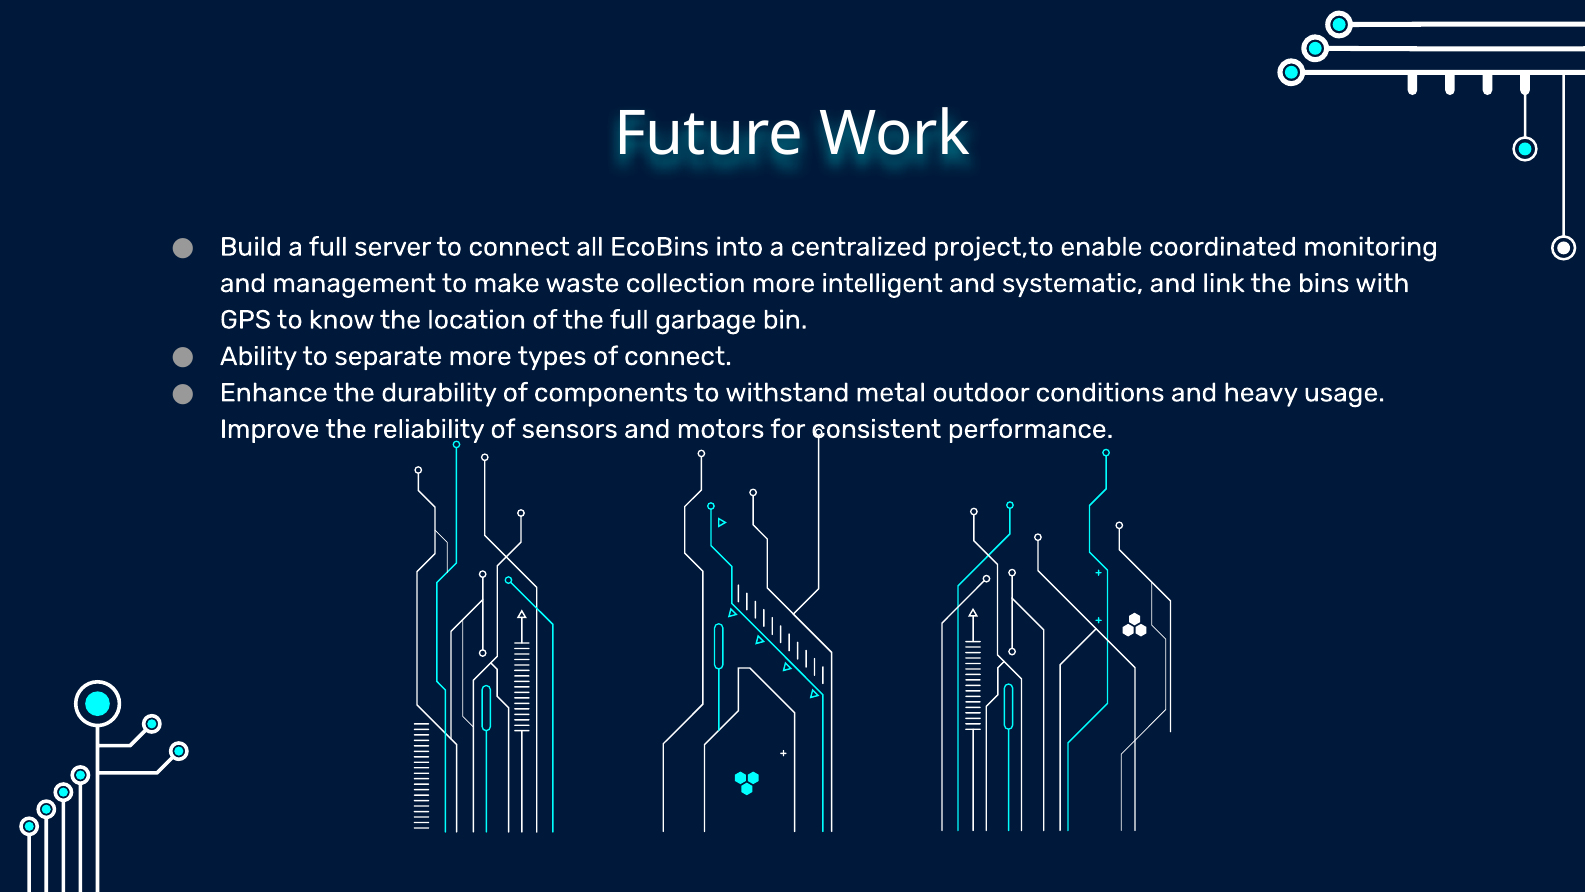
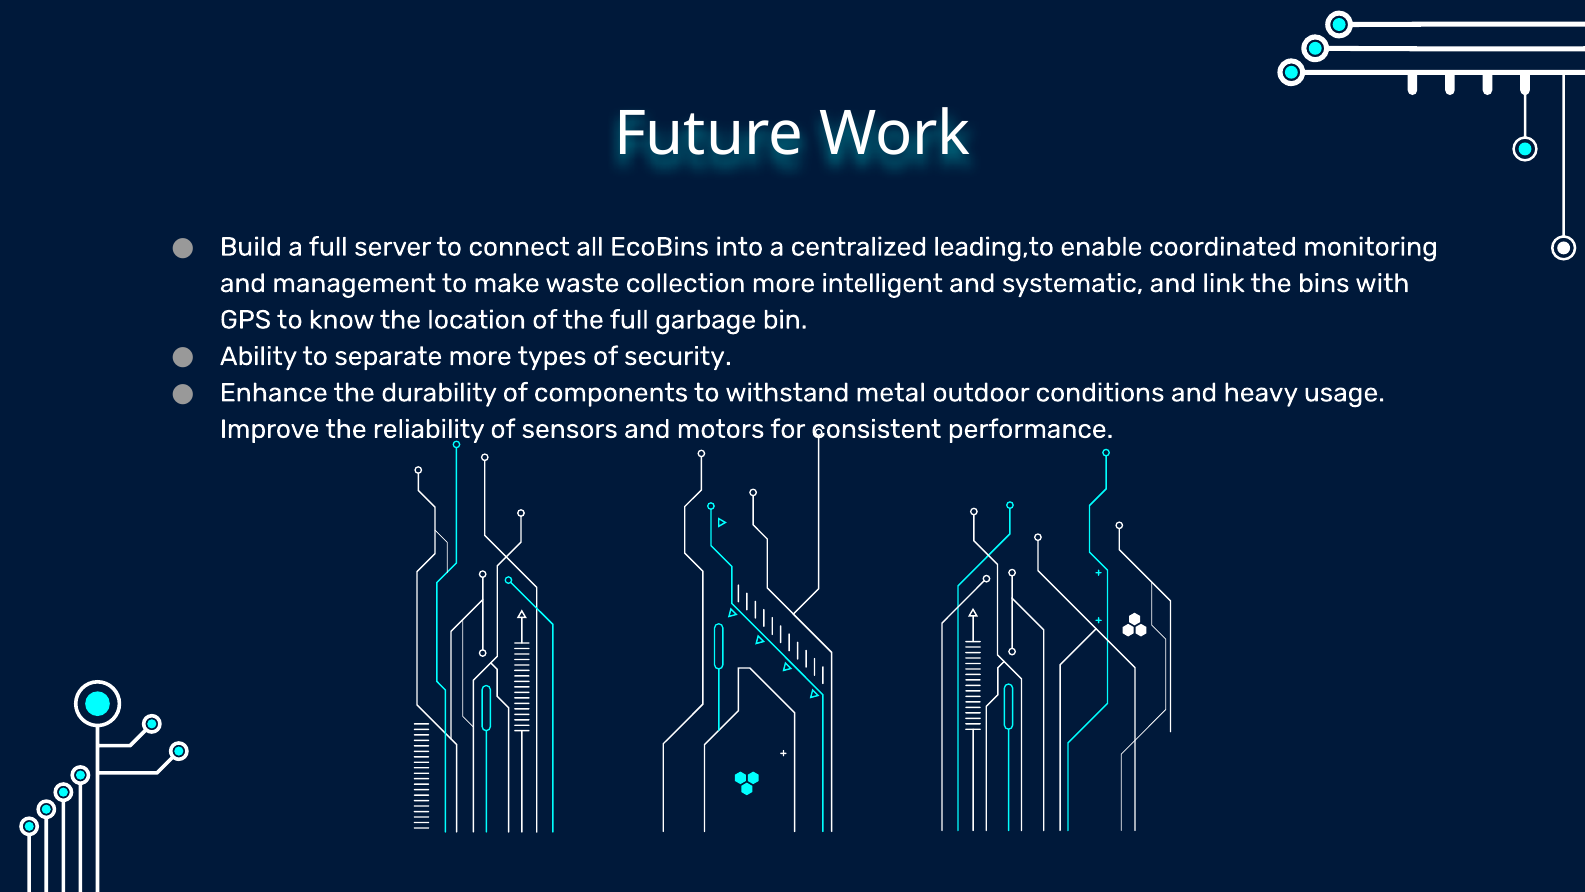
project,to: project,to -> leading,to (994, 247)
of connect: connect -> security (678, 356)
